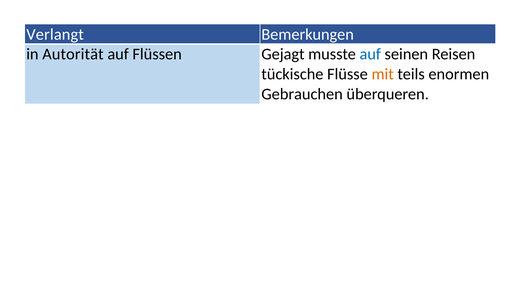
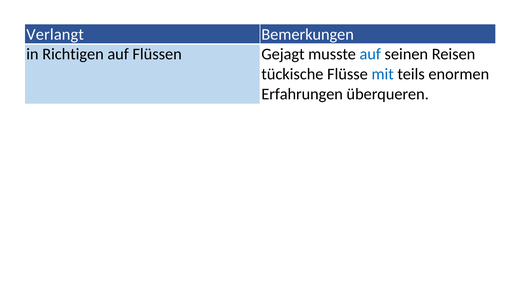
Autorität: Autorität -> Richtigen (73, 54)
mit colour: orange -> blue (383, 74)
Gebrauchen: Gebrauchen -> Erfahrungen (302, 94)
